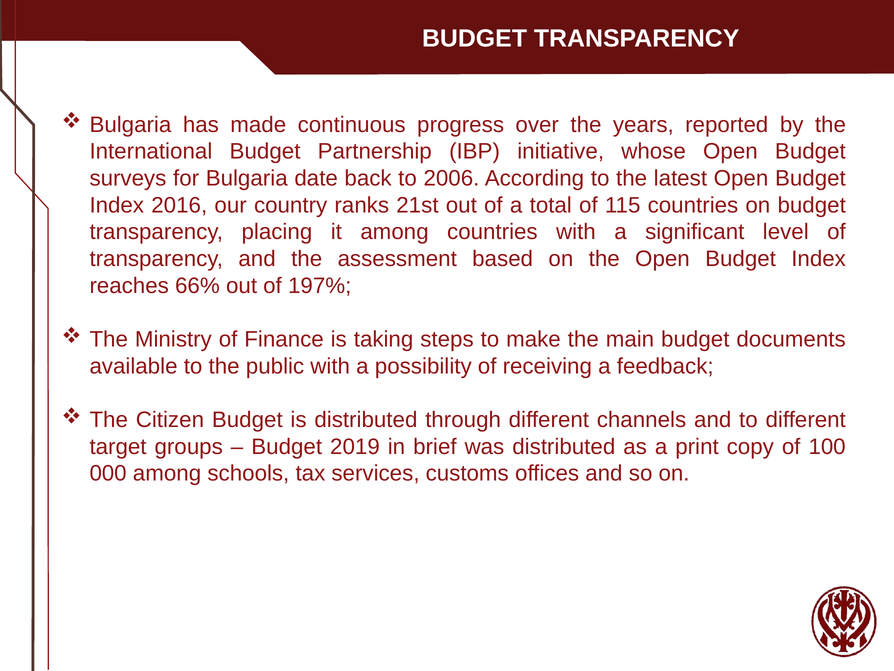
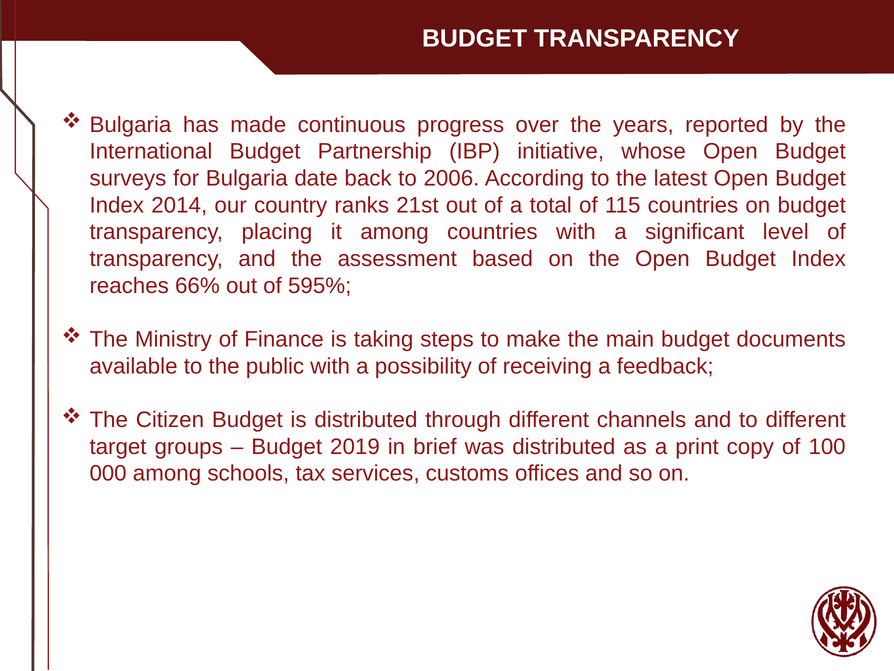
2016: 2016 -> 2014 (179, 205)
197%: 197% -> 595% (320, 285)
